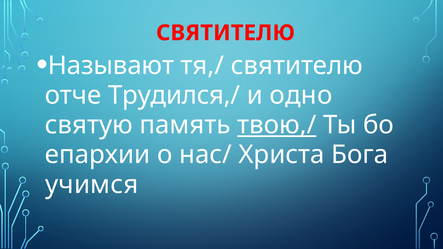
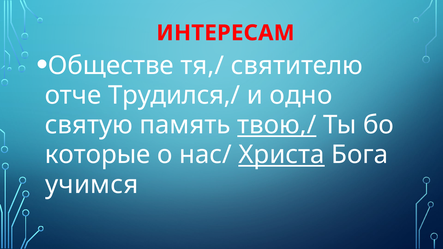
СВЯТИТЕЛЮ: СВЯТИТЕЛЮ -> ИНТЕРЕСАМ (225, 33)
Называют: Называют -> Обществе (111, 66)
епархии: епархии -> которые (98, 155)
Христа underline: none -> present (282, 155)
